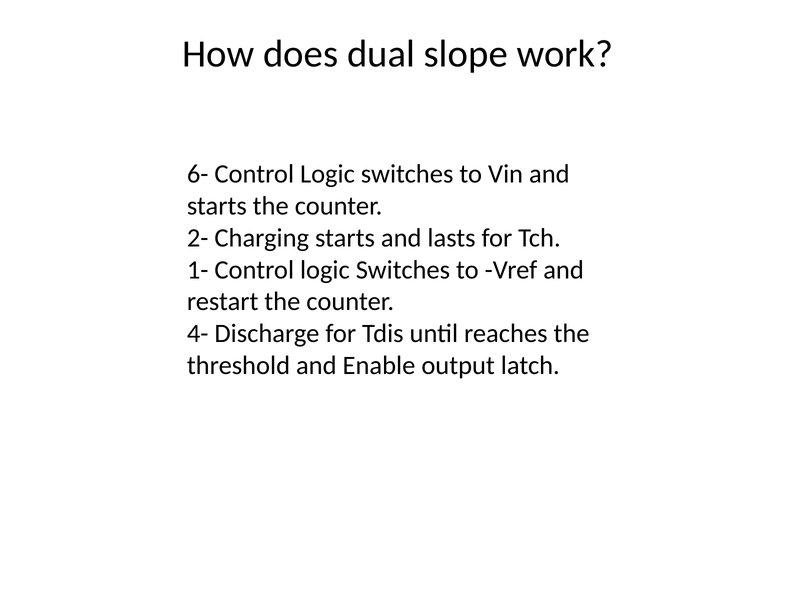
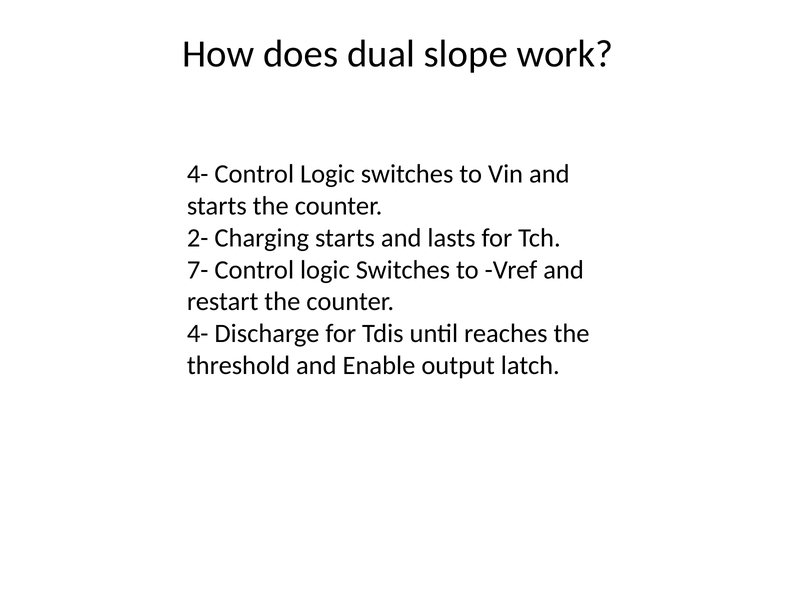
6-: 6- -> 4- (198, 174)
1-: 1- -> 7- (198, 270)
